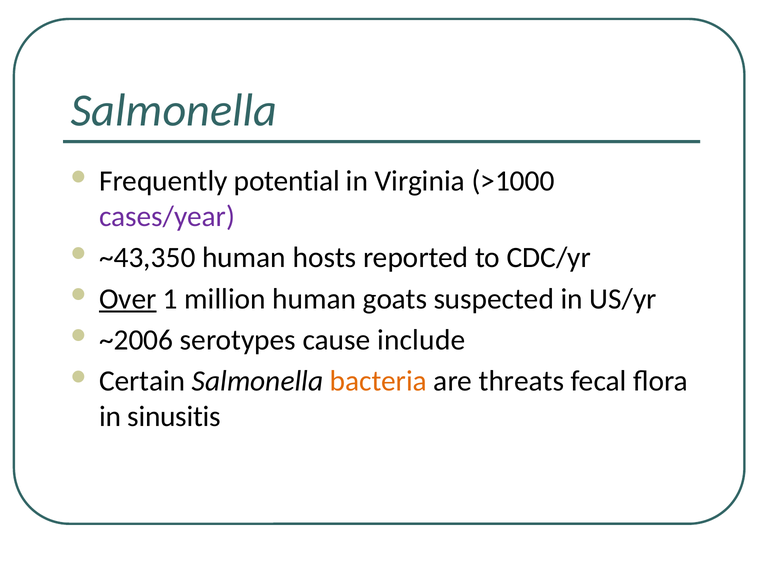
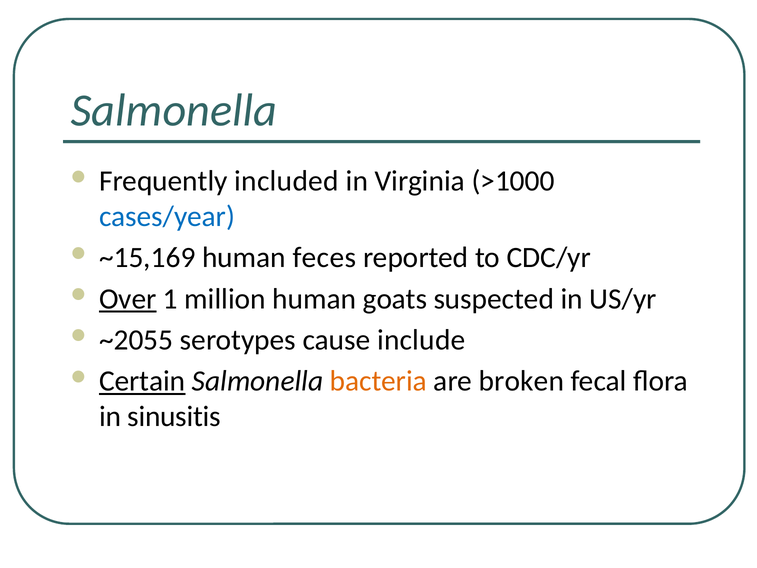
potential: potential -> included (287, 181)
cases/year colour: purple -> blue (167, 216)
~43,350: ~43,350 -> ~15,169 (147, 258)
hosts: hosts -> feces (324, 258)
~2006: ~2006 -> ~2055 (136, 340)
Certain underline: none -> present (142, 381)
threats: threats -> broken (521, 381)
